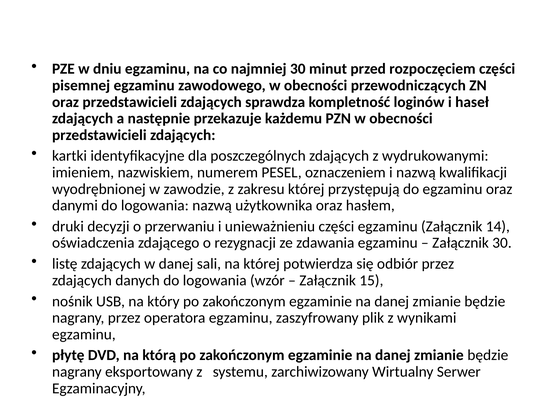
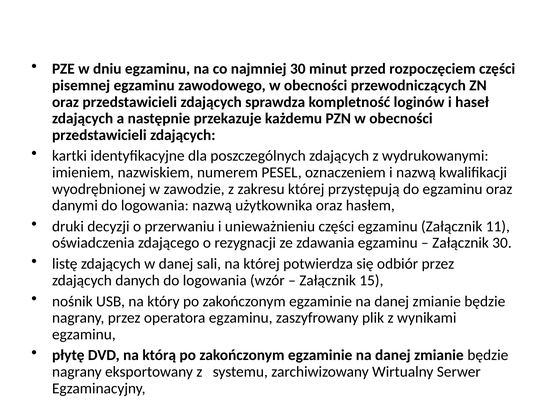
14: 14 -> 11 (498, 227)
